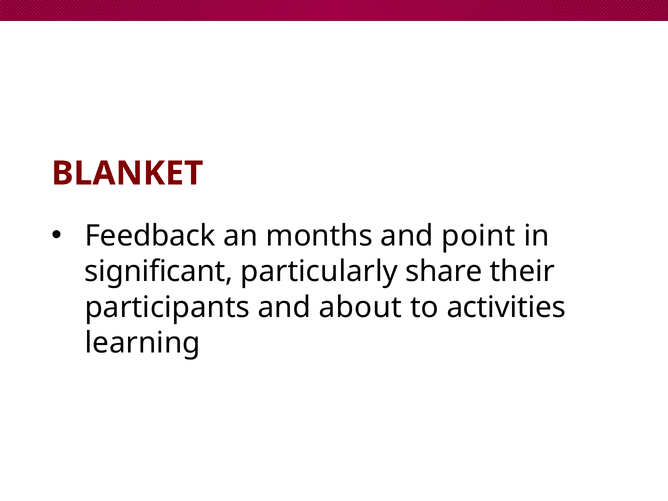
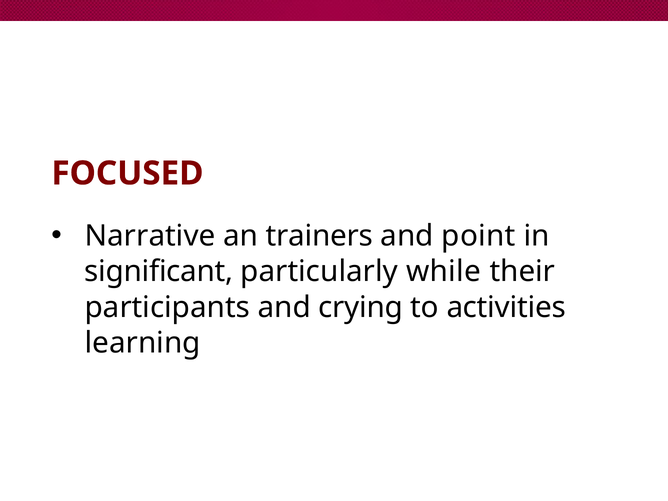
BLANKET: BLANKET -> FOCUSED (127, 173)
Feedback: Feedback -> Narrative (150, 236)
months: months -> trainers (319, 236)
share: share -> while (444, 272)
about: about -> crying (361, 307)
